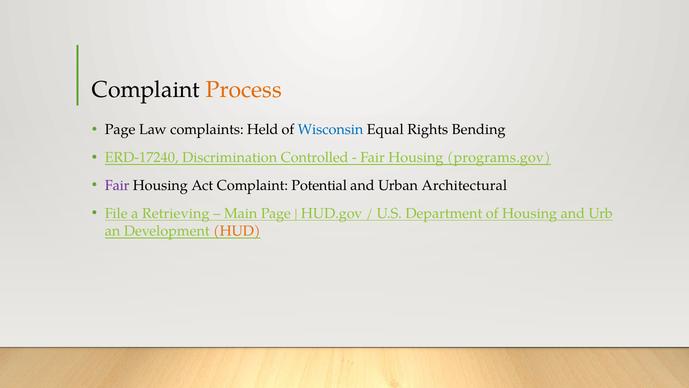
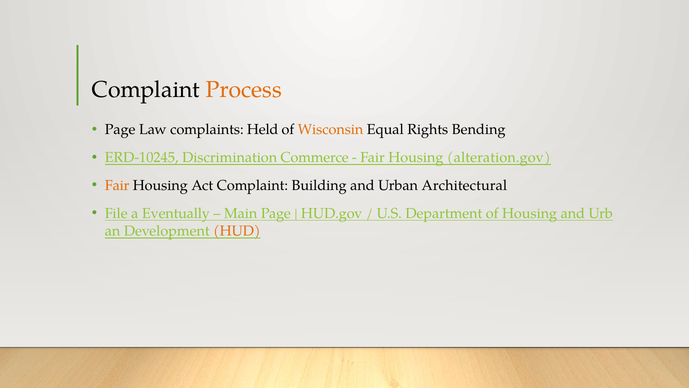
Wisconsin colour: blue -> orange (331, 130)
ERD-17240: ERD-17240 -> ERD-10245 (142, 157)
Controlled: Controlled -> Commerce (315, 157)
programs.gov: programs.gov -> alteration.gov (499, 157)
Fair colour: purple -> orange (117, 185)
Potential: Potential -> Building (319, 185)
Retrieving: Retrieving -> Eventually (176, 213)
